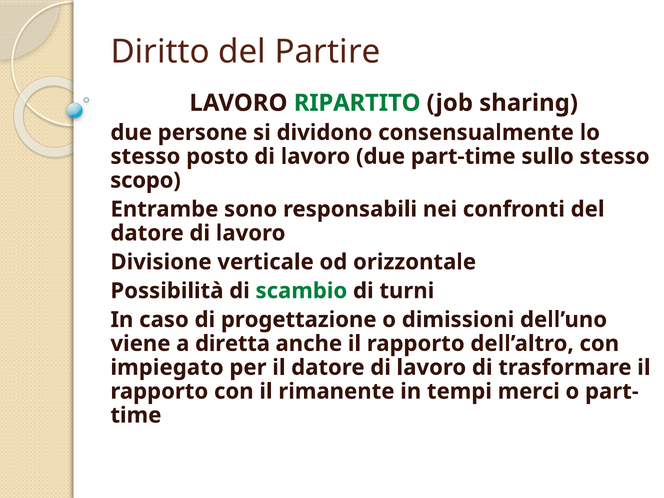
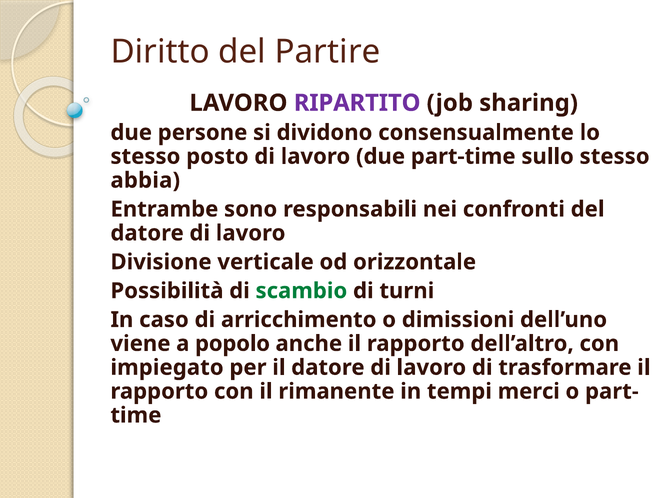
RIPARTITO colour: green -> purple (357, 103)
scopo: scopo -> abbia (145, 180)
progettazione: progettazione -> arricchimento (299, 320)
diretta: diretta -> popolo (233, 344)
